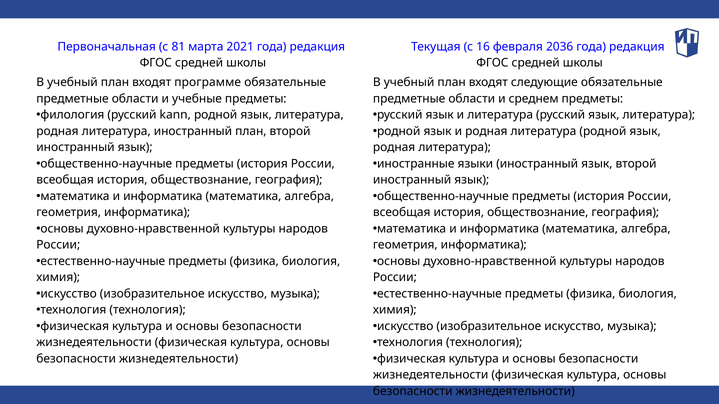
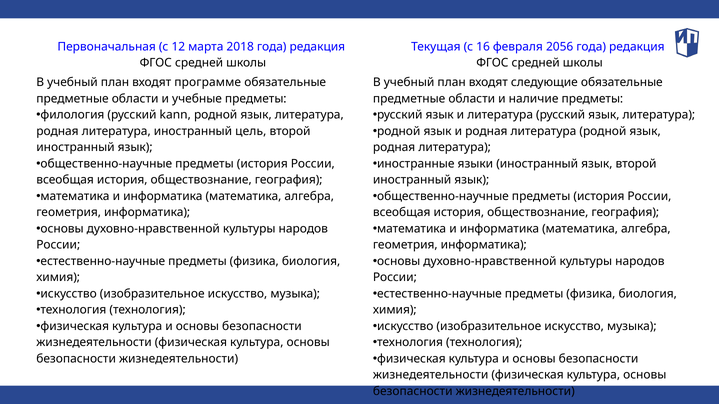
81: 81 -> 12 (178, 47)
2021: 2021 -> 2018 (240, 47)
2036: 2036 -> 2056 (560, 47)
среднем: среднем -> наличие (534, 99)
иностранный план: план -> цель (251, 131)
